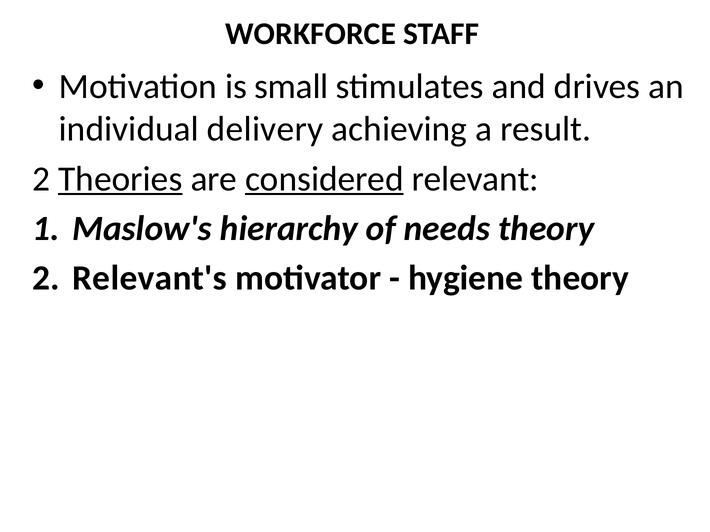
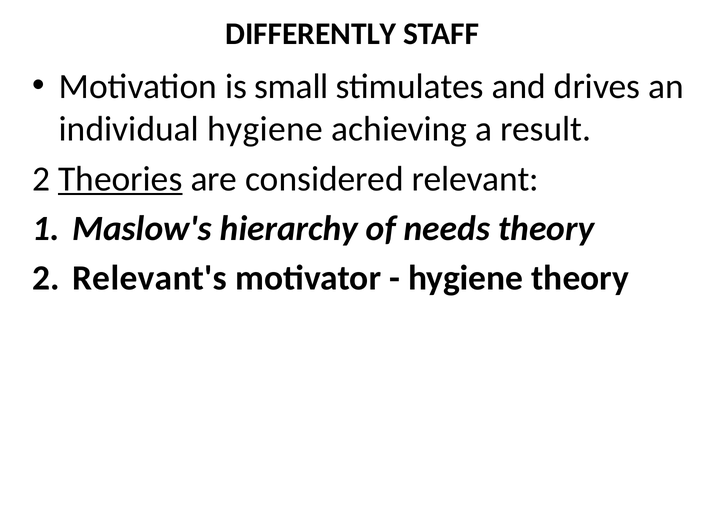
WORKFORCE: WORKFORCE -> DIFFERENTLY (311, 34)
individual delivery: delivery -> hygiene (265, 129)
considered underline: present -> none (324, 179)
